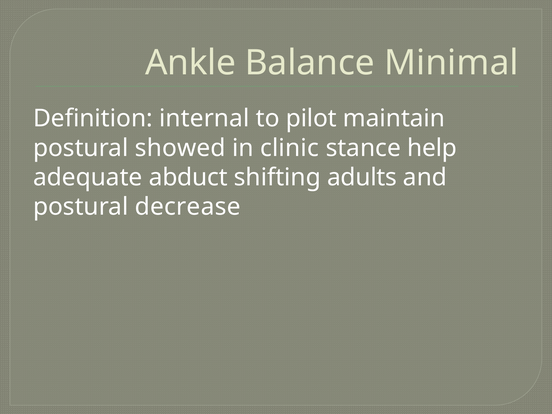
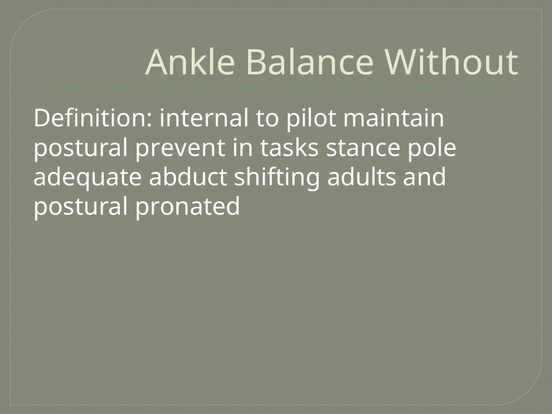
Minimal: Minimal -> Without (451, 63)
showed: showed -> prevent (180, 148)
clinic: clinic -> tasks (290, 148)
help: help -> pole (432, 148)
decrease: decrease -> pronated (188, 207)
